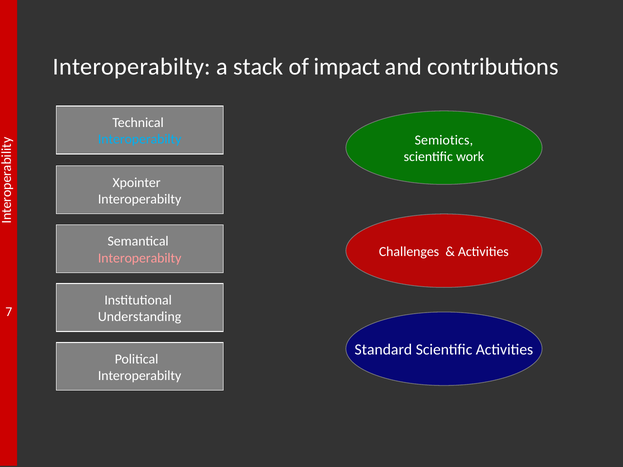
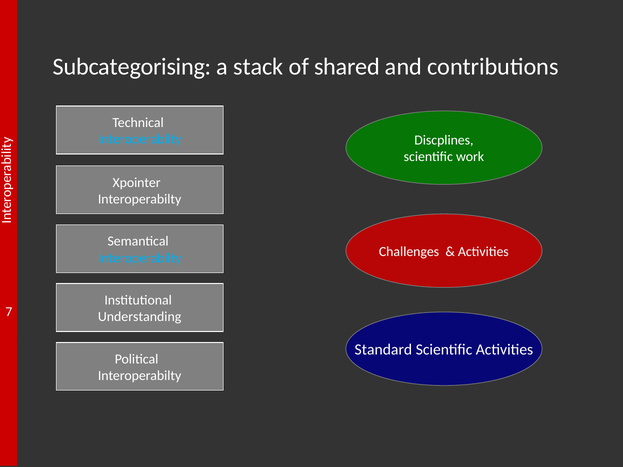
Interoperabilty: Interoperabilty -> Subcategorising (132, 67)
impact: impact -> shared (347, 67)
Semiotics: Semiotics -> Discplines (444, 140)
Interoperabilty colour: pink -> light blue (140, 258)
